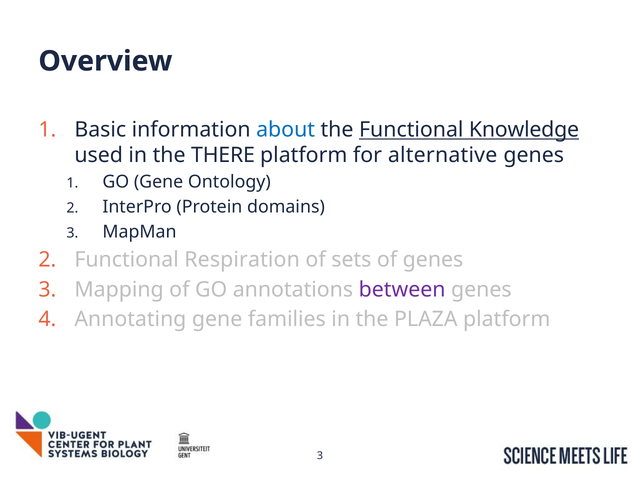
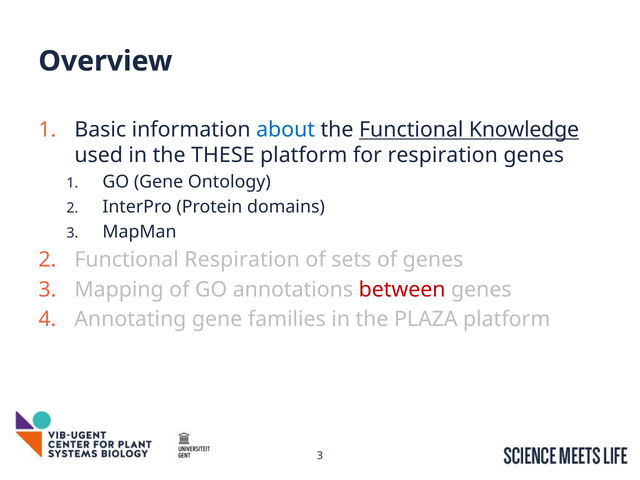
THERE: THERE -> THESE (223, 155)
for alternative: alternative -> respiration (443, 155)
between colour: purple -> red (402, 289)
